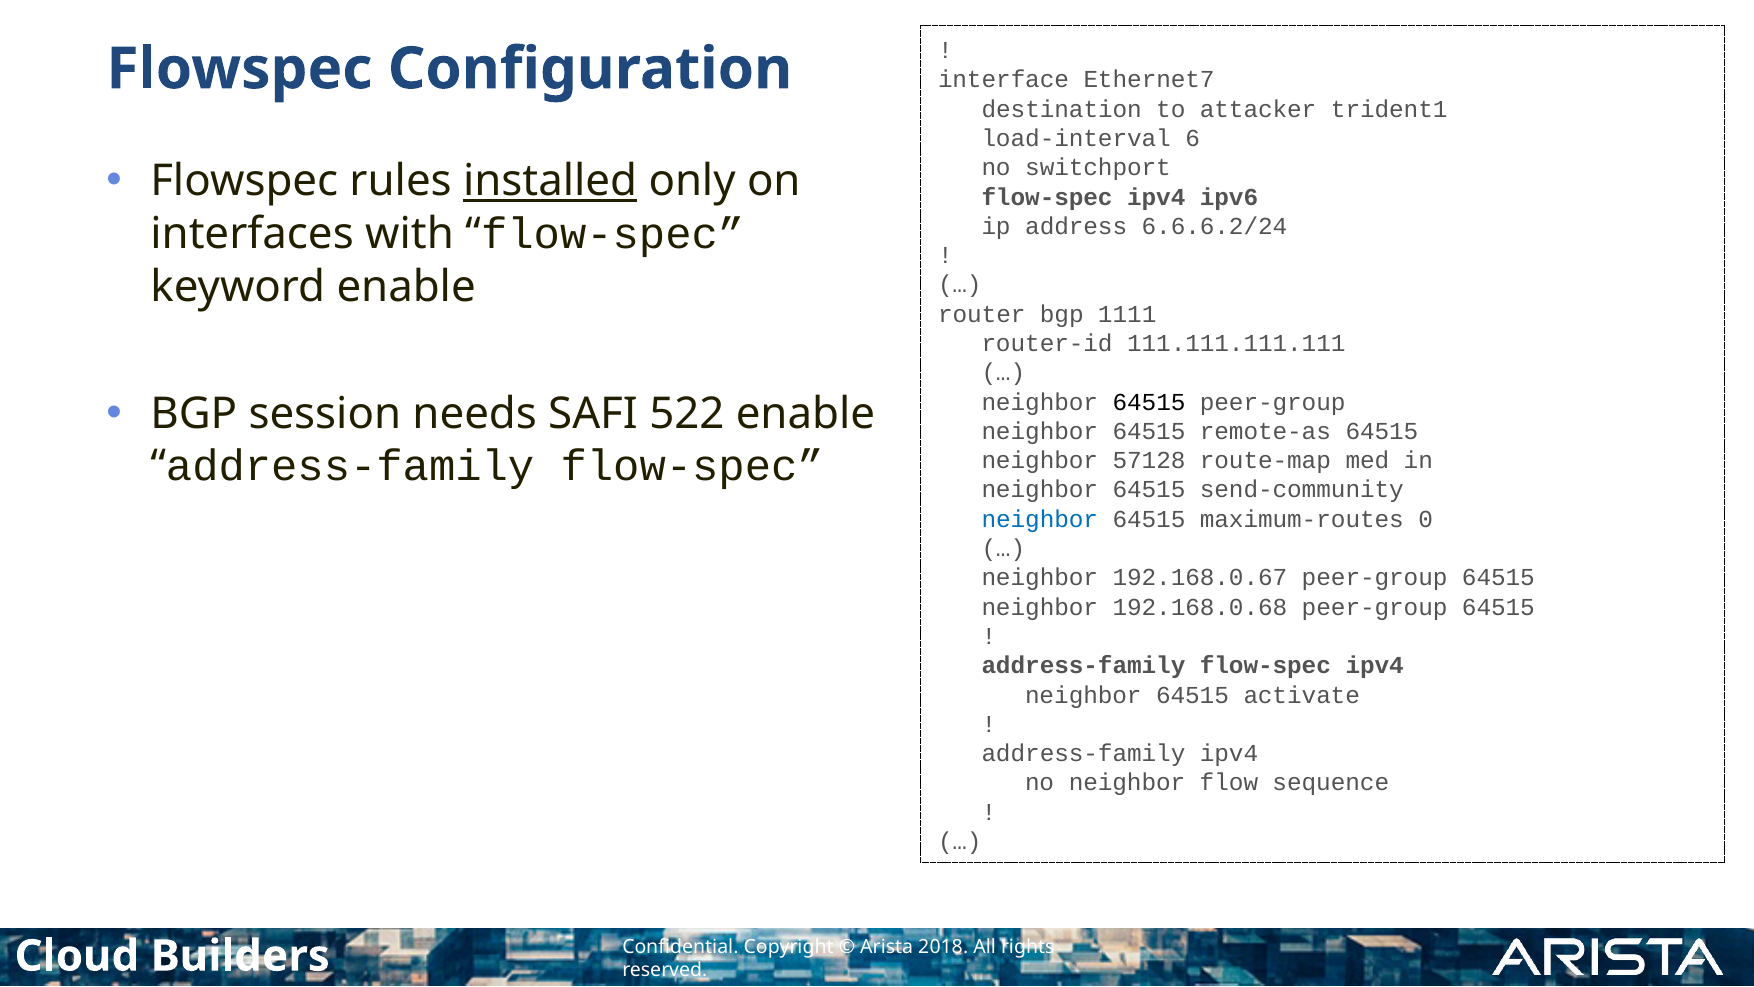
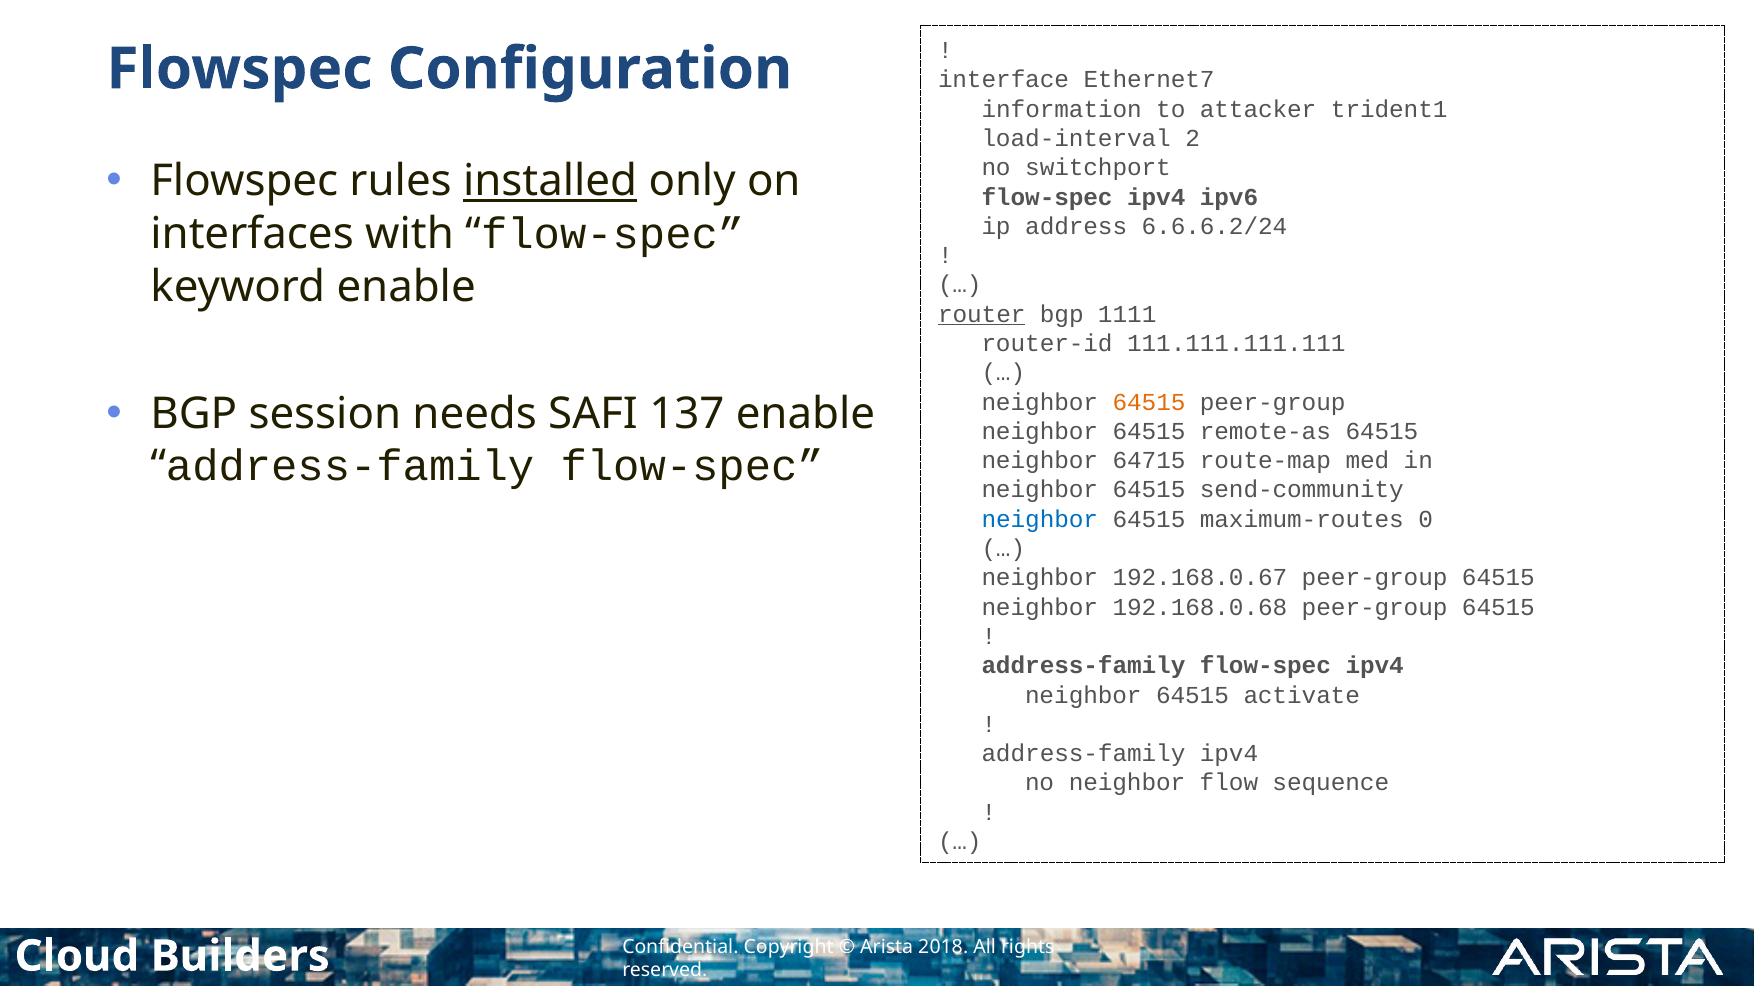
destination: destination -> information (1062, 109)
6: 6 -> 2 (1193, 138)
router underline: none -> present (982, 314)
522: 522 -> 137 (687, 414)
64515 colour: black -> orange (1149, 402)
57128: 57128 -> 64715 (1149, 460)
